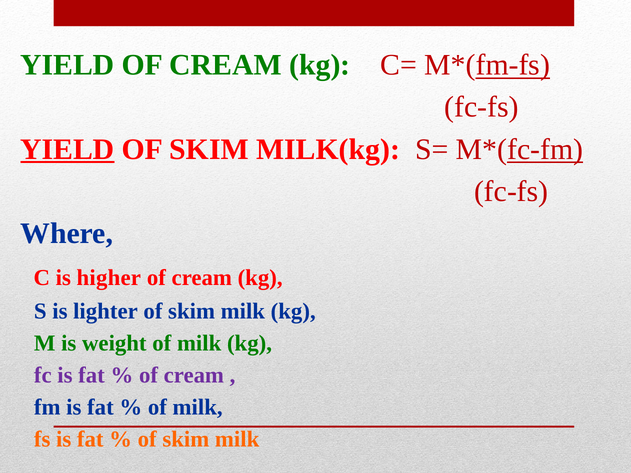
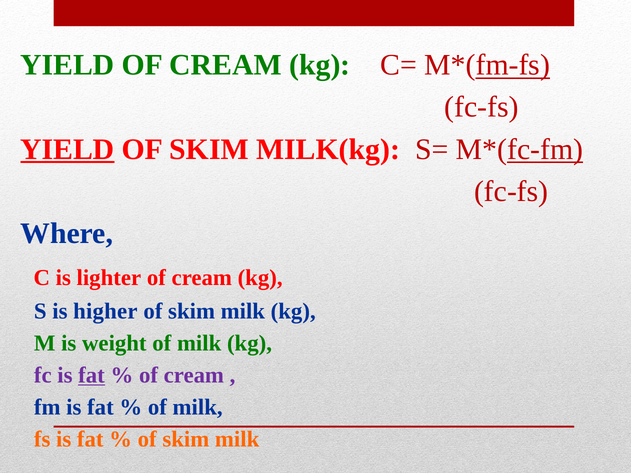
higher: higher -> lighter (109, 278)
lighter: lighter -> higher (105, 311)
fat underline: none -> present (91, 375)
